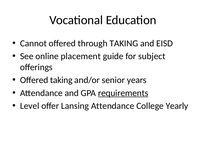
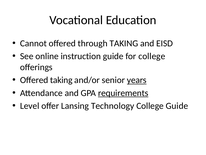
placement: placement -> instruction (81, 56)
for subject: subject -> college (152, 56)
years underline: none -> present (137, 80)
Lansing Attendance: Attendance -> Technology (113, 105)
College Yearly: Yearly -> Guide (177, 105)
